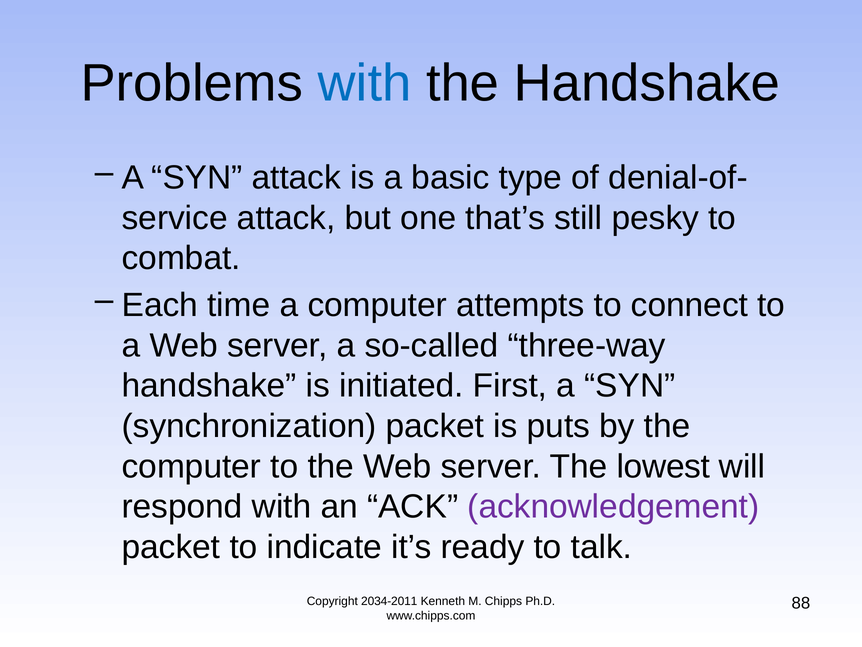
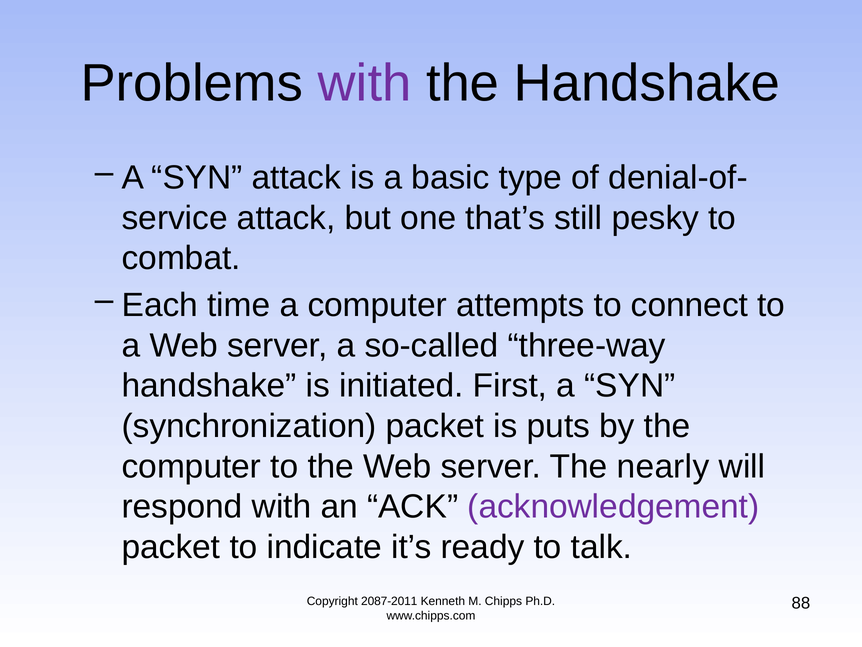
with colour: blue -> purple (365, 83)
lowest: lowest -> nearly (663, 466)
2034-2011: 2034-2011 -> 2087-2011 (389, 601)
